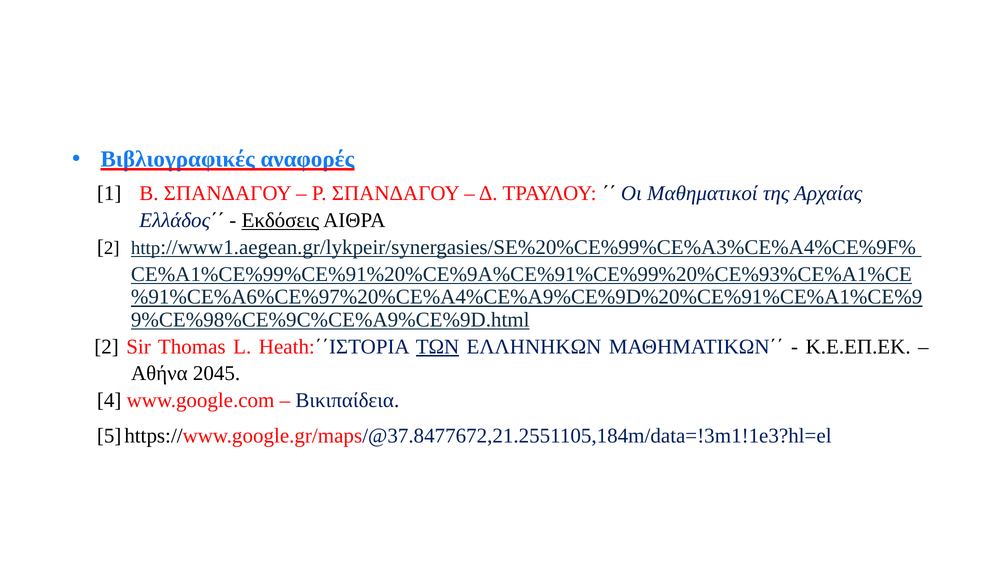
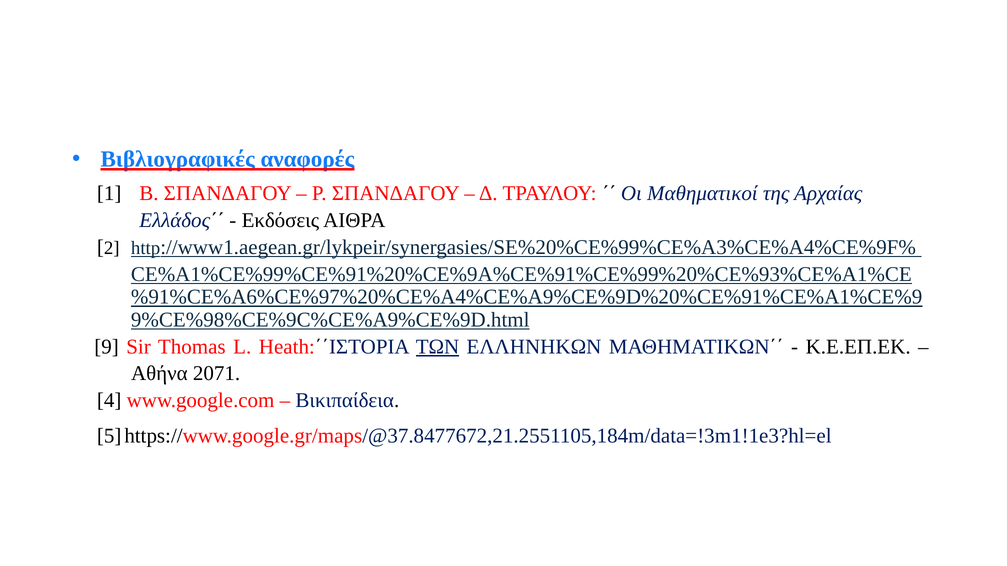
Εκδόσεις underline: present -> none (280, 221)
2: 2 -> 9 (107, 347)
2045: 2045 -> 2071 (217, 374)
